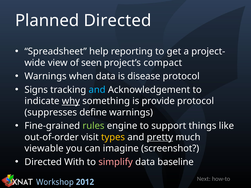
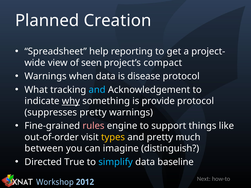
Planned Directed: Directed -> Creation (117, 21)
Signs: Signs -> What (36, 90)
suppresses define: define -> pretty (93, 112)
rules colour: light green -> pink (93, 126)
pretty underline: present -> none (160, 137)
viewable: viewable -> between (44, 149)
screenshot: screenshot -> distinguish (170, 149)
With: With -> True (74, 162)
simplify colour: pink -> light blue (116, 162)
